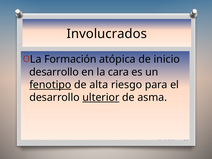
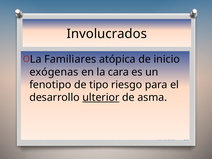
Formación: Formación -> Familiares (70, 59)
desarrollo: desarrollo -> exógenas (54, 72)
fenotipo underline: present -> none (50, 85)
alta: alta -> tipo (99, 85)
